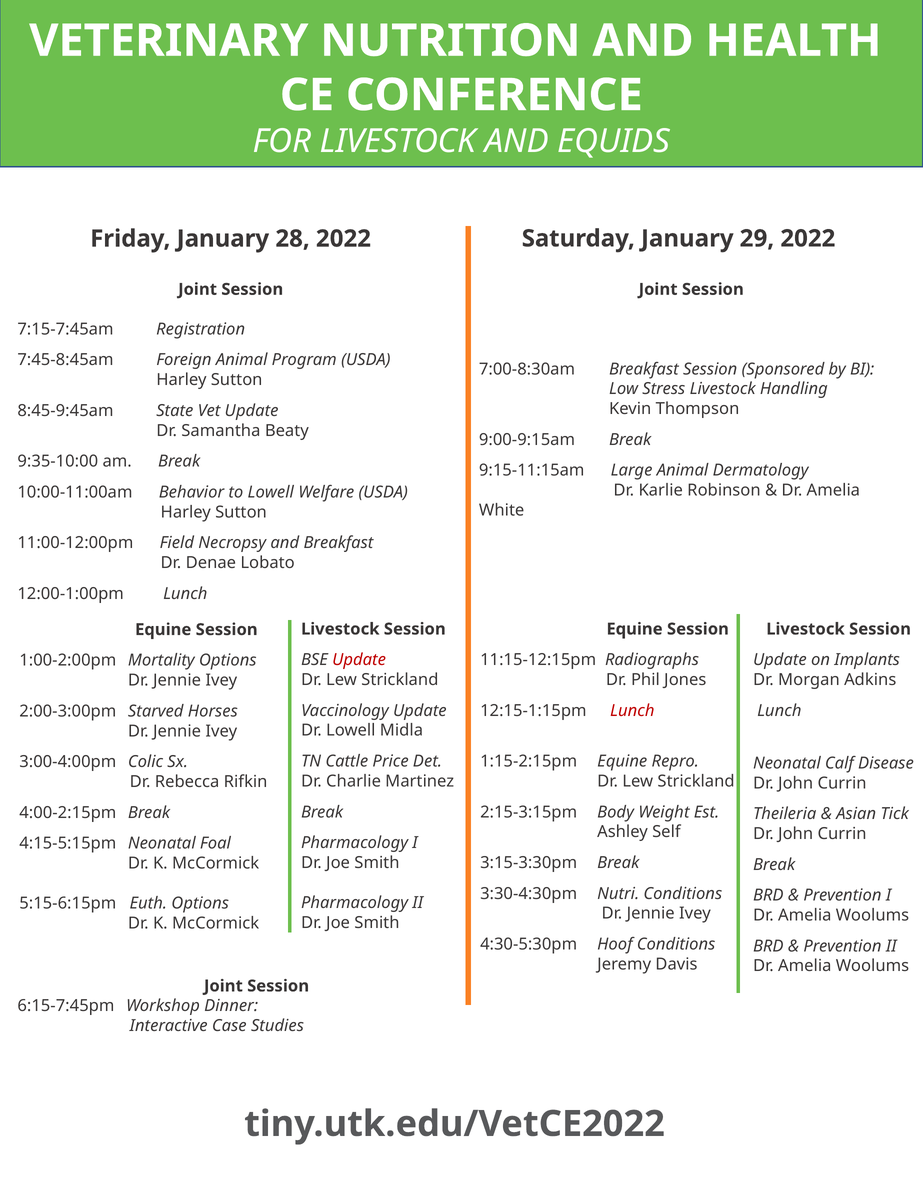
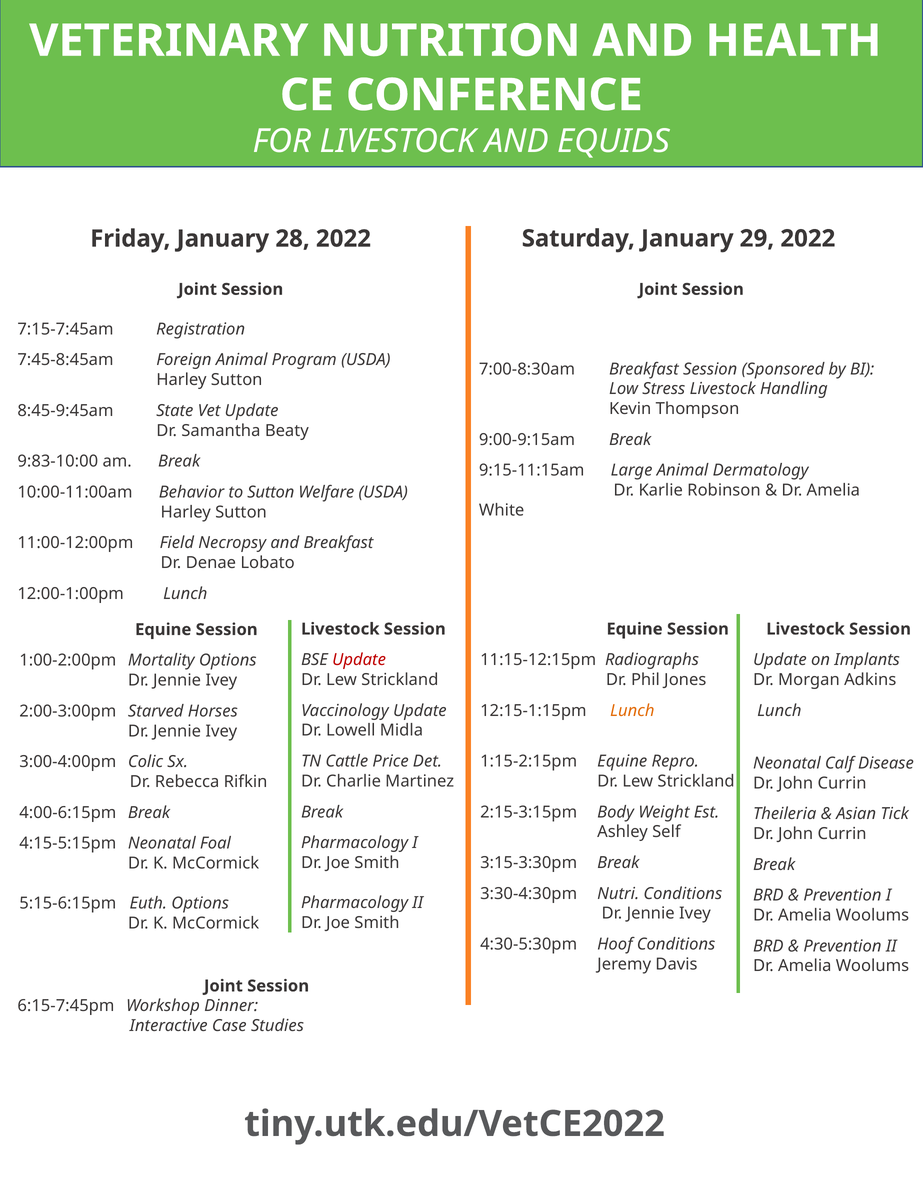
9:35-10:00: 9:35-10:00 -> 9:83-10:00 (58, 461)
to Lowell: Lowell -> Sutton (271, 492)
Lunch colour: red -> orange (632, 710)
4:00-2:15pm: 4:00-2:15pm -> 4:00-6:15pm (68, 812)
